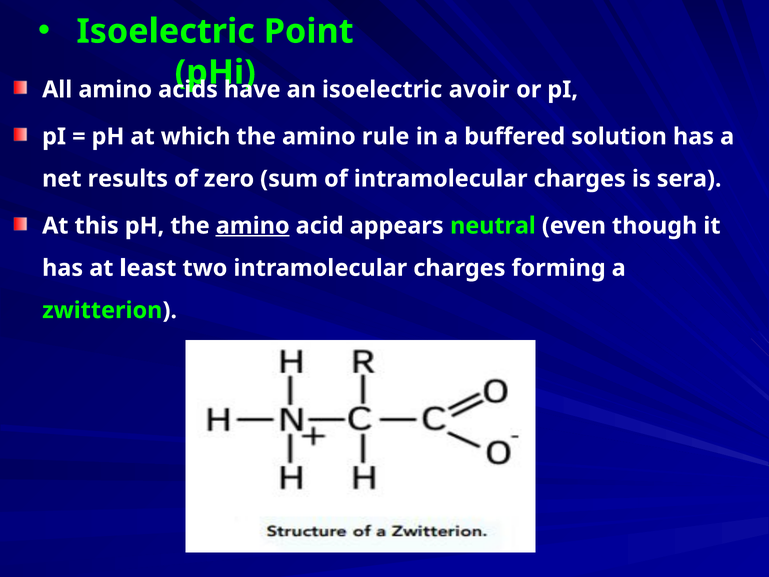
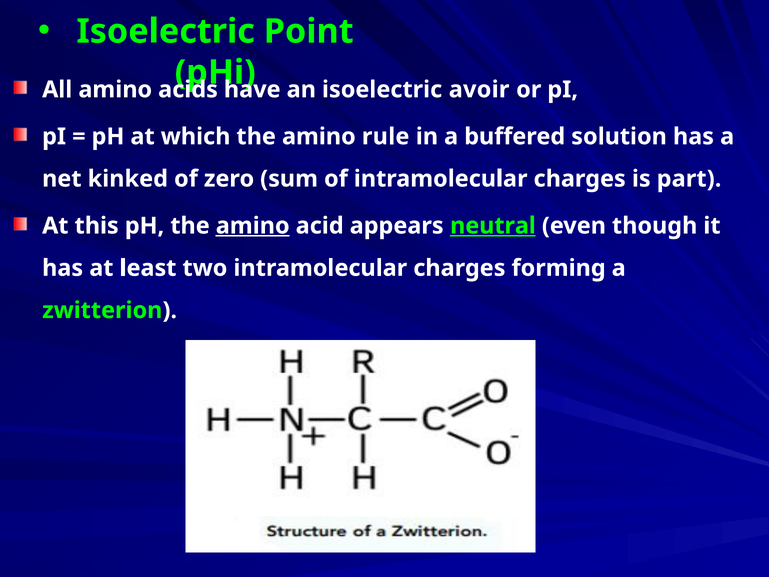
results: results -> kinked (128, 179)
sera: sera -> part (689, 179)
neutral underline: none -> present (493, 226)
